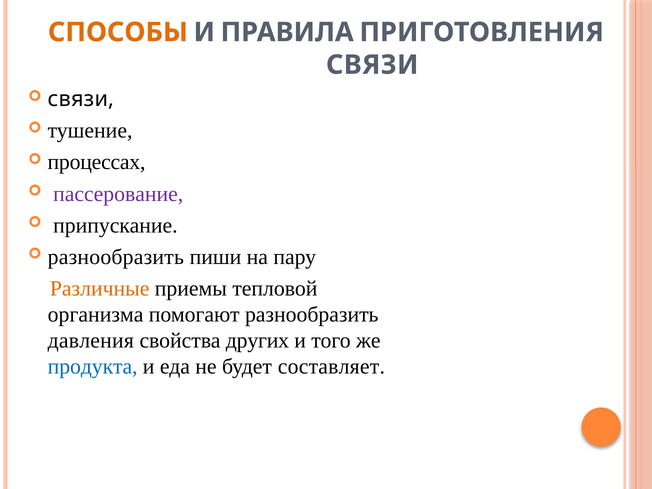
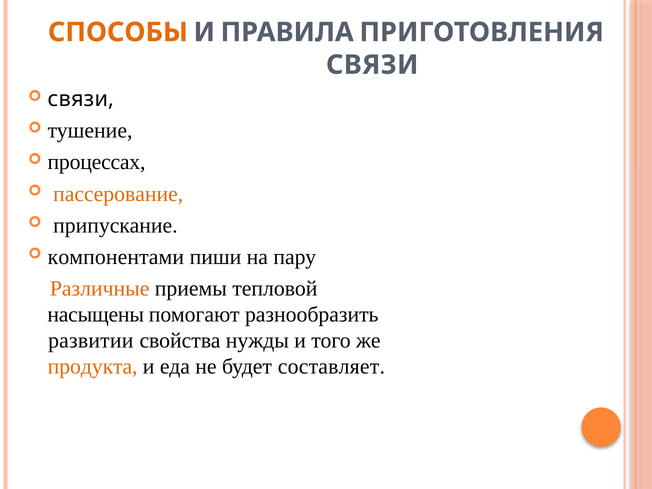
пассерование colour: purple -> orange (118, 194)
разнообразить: разнообразить -> компонентами (116, 257)
организма: организма -> насыщены (96, 314)
давления: давления -> развитии (91, 341)
других: других -> нужды (257, 341)
продукта colour: blue -> orange (93, 367)
